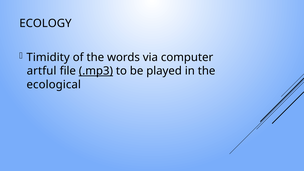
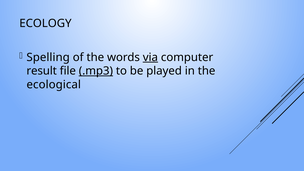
Timidity: Timidity -> Spelling (48, 57)
via underline: none -> present (150, 57)
artful: artful -> result (42, 71)
